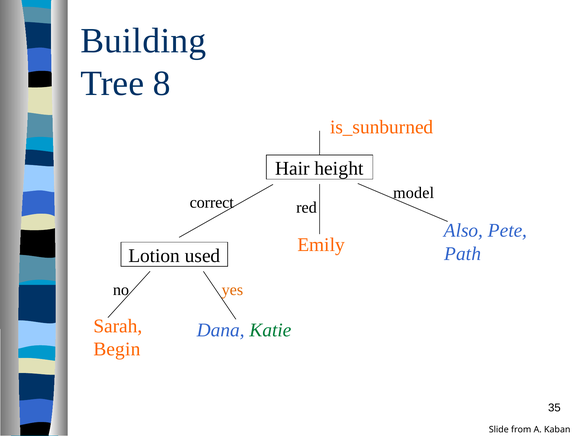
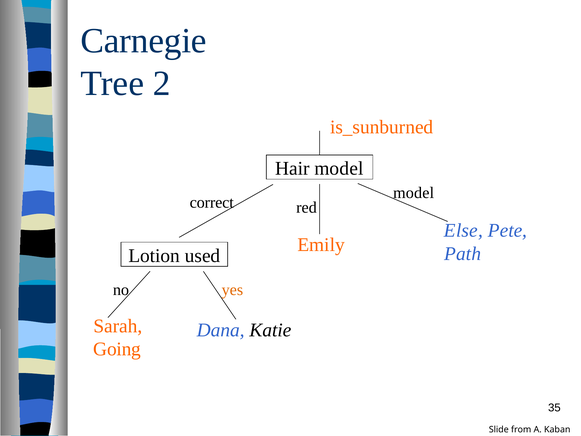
Building: Building -> Carnegie (144, 41)
8: 8 -> 2 (162, 83)
Hair height: height -> model (339, 168)
Also: Also -> Else (463, 230)
Katie colour: green -> black (270, 330)
Begin: Begin -> Going (117, 349)
